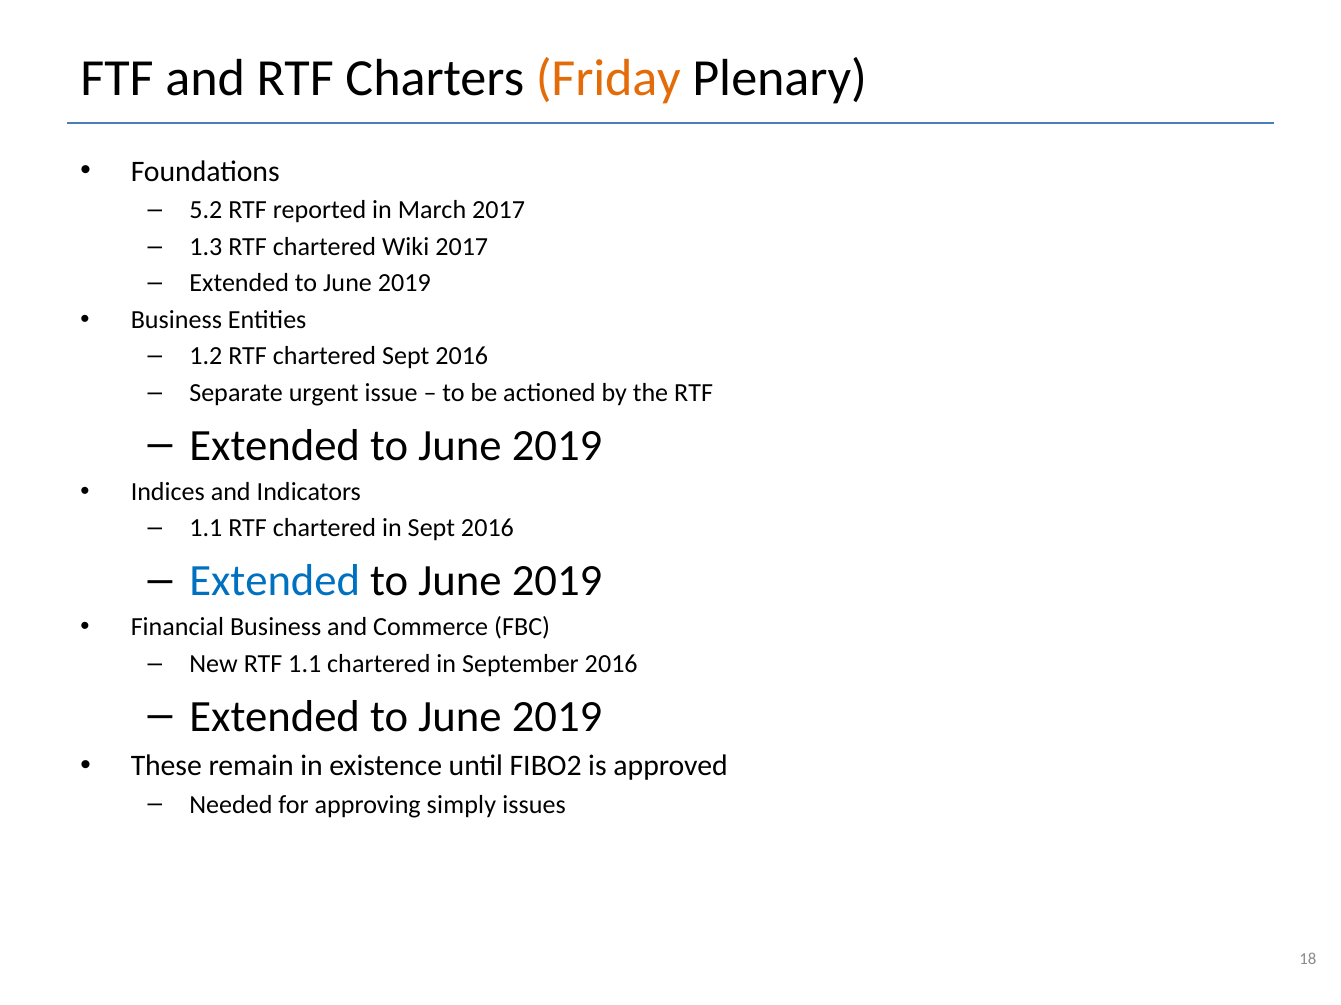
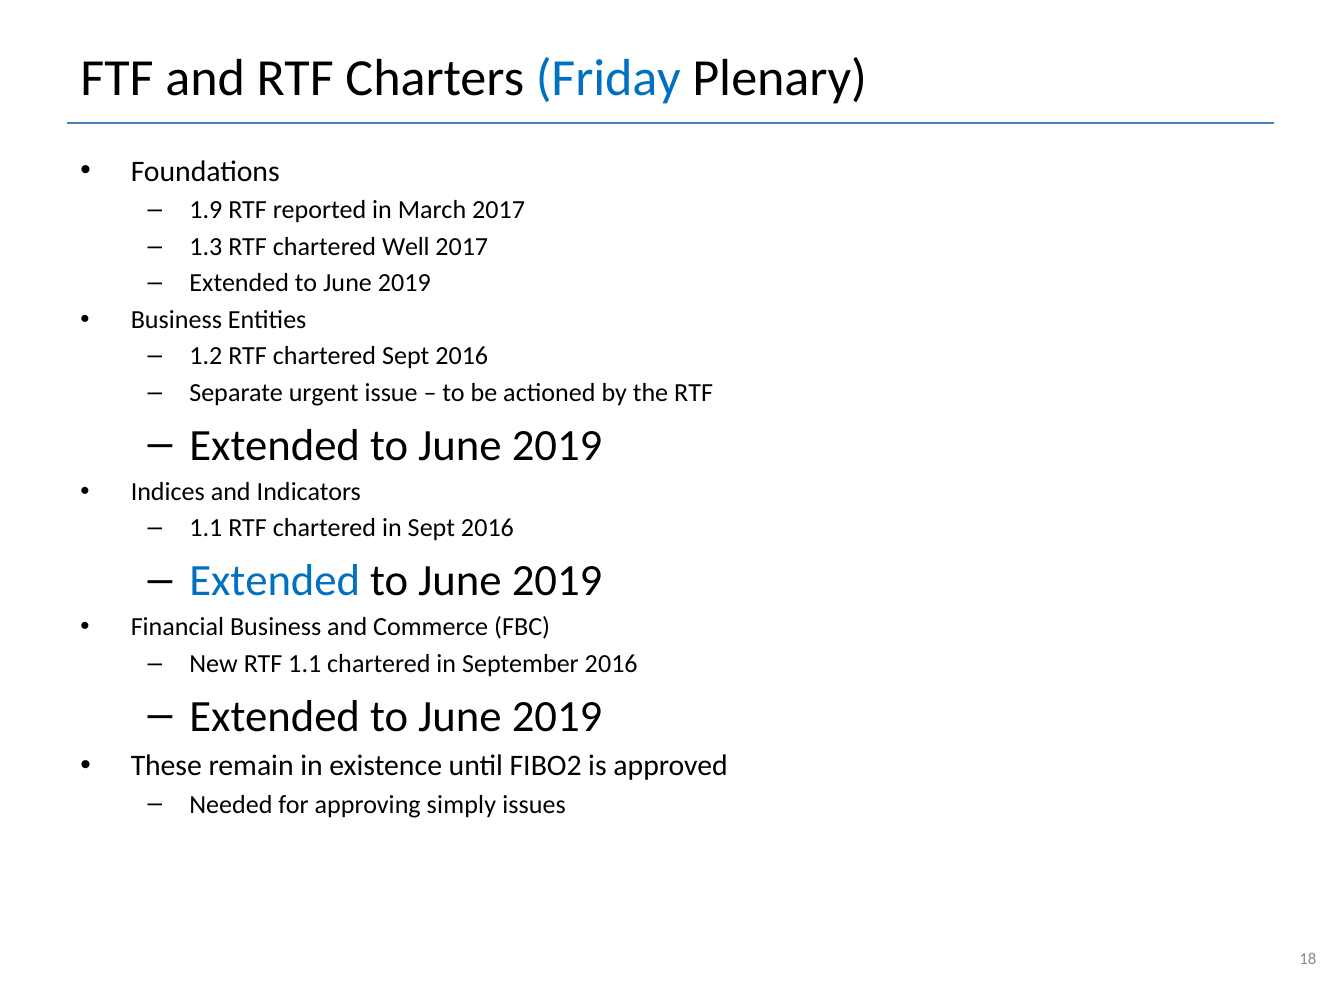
Friday colour: orange -> blue (608, 78)
5.2: 5.2 -> 1.9 (206, 210)
Wiki: Wiki -> Well (406, 247)
